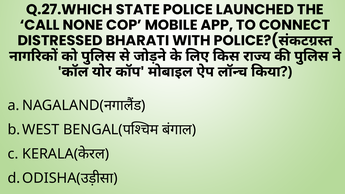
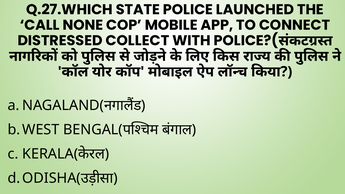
BHARATI: BHARATI -> COLLECT (137, 41)
